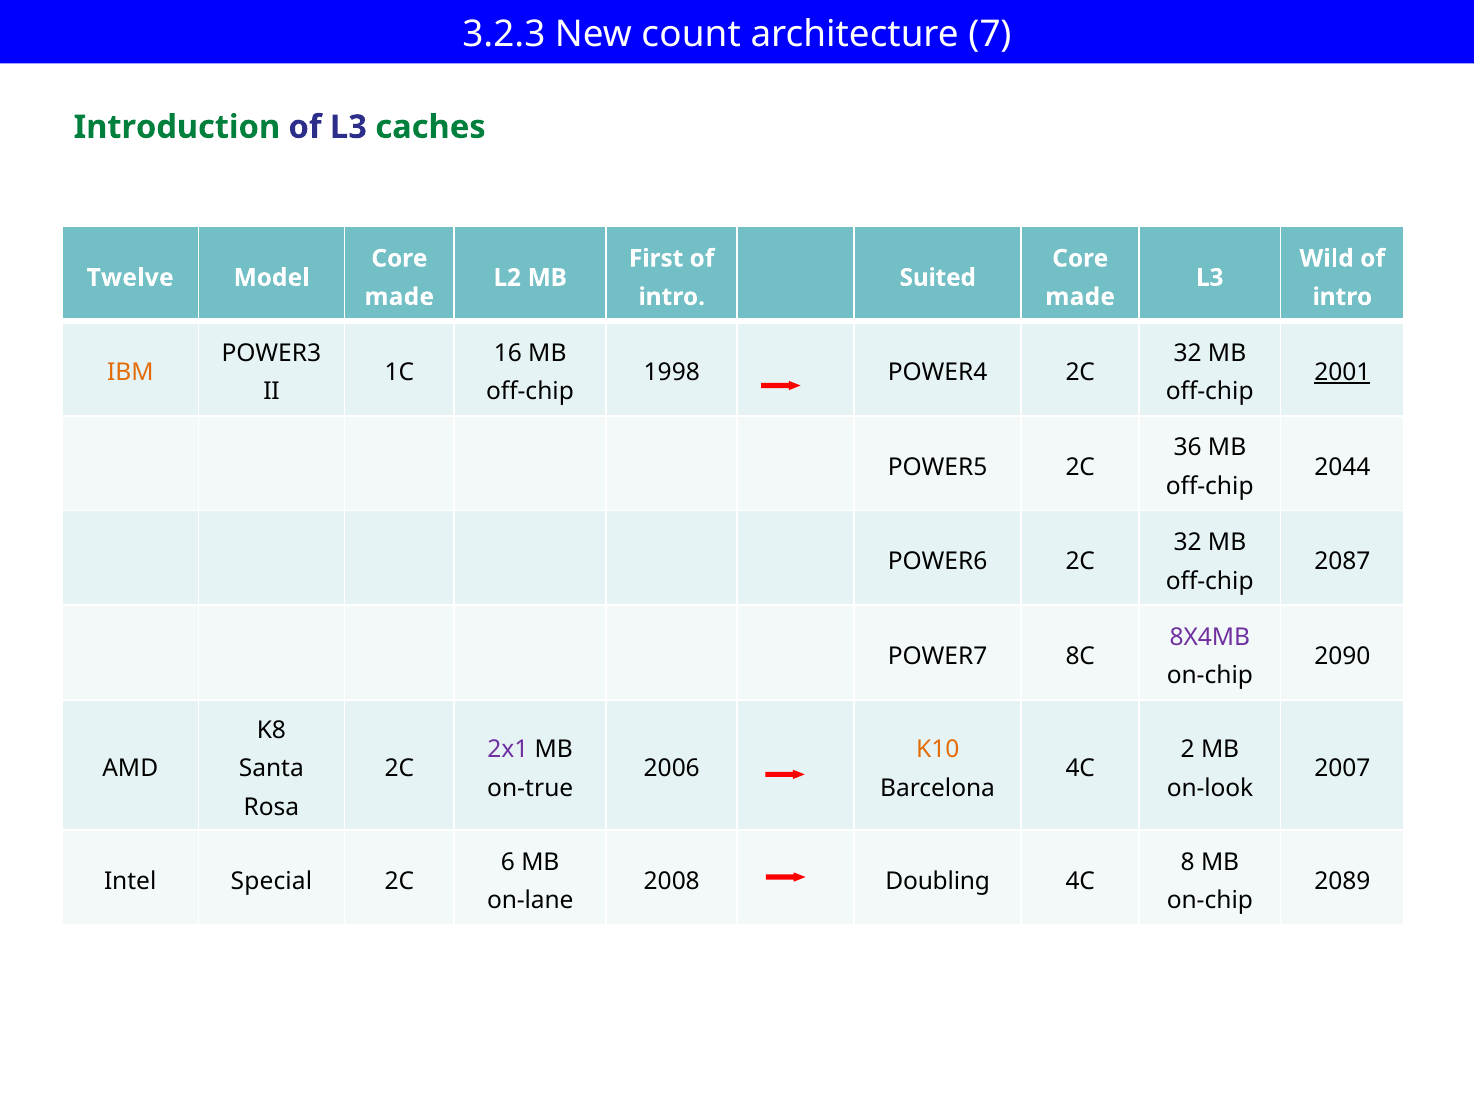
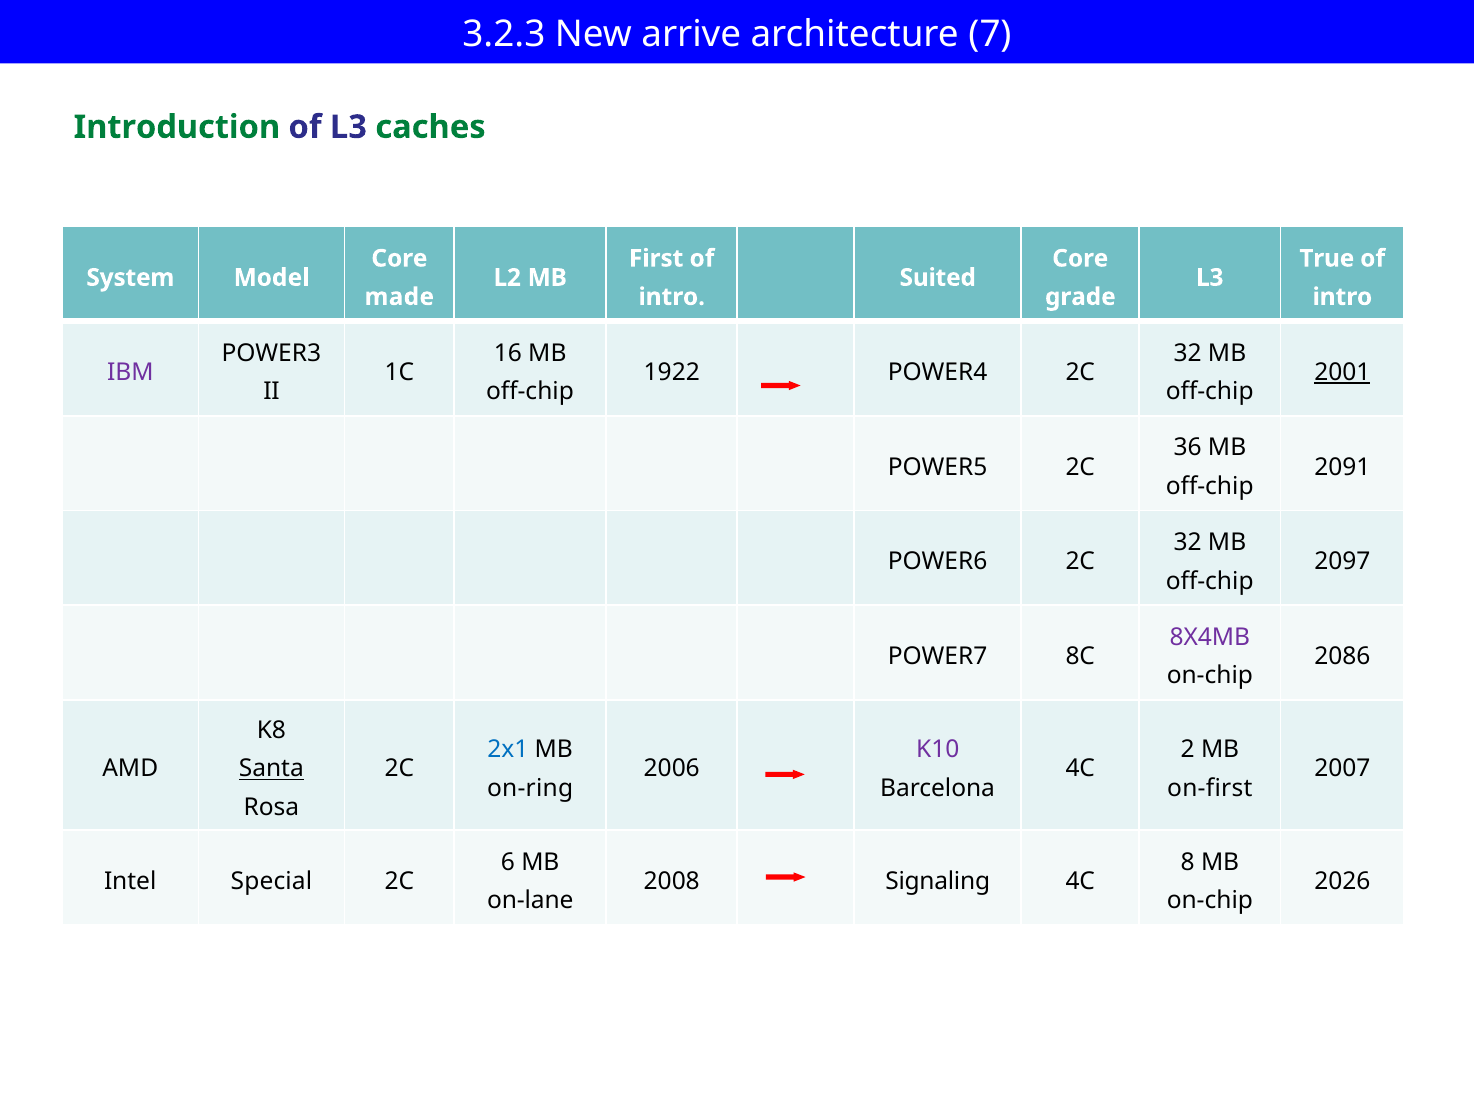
count: count -> arrive (691, 34)
Wild: Wild -> True (1327, 258)
Twelve: Twelve -> System (130, 278)
made: made -> grade (1080, 297)
IBM colour: orange -> purple (130, 372)
1998: 1998 -> 1922 (672, 372)
2044: 2044 -> 2091 (1342, 467)
2087: 2087 -> 2097 (1342, 561)
2090: 2090 -> 2086 (1342, 656)
2x1 colour: purple -> blue (508, 749)
K10 colour: orange -> purple (938, 749)
Santa underline: none -> present (271, 768)
on-true: on-true -> on-ring (530, 788)
on-look: on-look -> on-first (1210, 788)
Doubling: Doubling -> Signaling (938, 881)
2089: 2089 -> 2026 (1342, 881)
